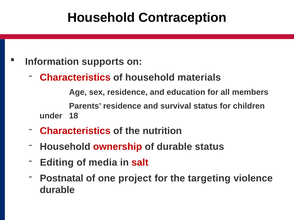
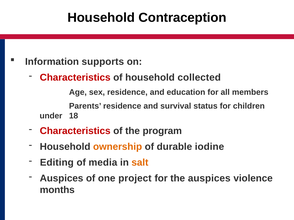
materials: materials -> collected (199, 78)
nutrition: nutrition -> program (162, 131)
ownership colour: red -> orange (118, 147)
durable status: status -> iodine (209, 147)
salt colour: red -> orange (140, 163)
Postnatal: Postnatal -> Auspices (62, 179)
the targeting: targeting -> auspices (209, 179)
durable: durable -> months (57, 190)
